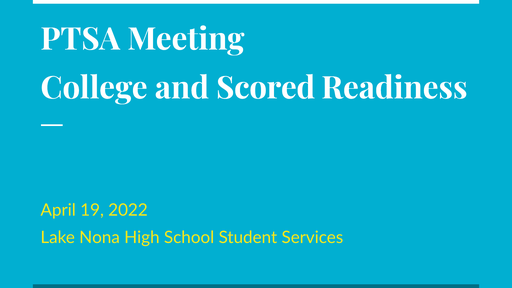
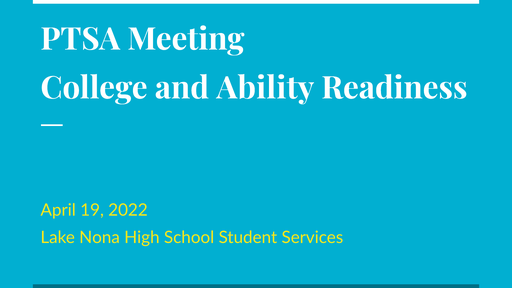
Scored: Scored -> Ability (265, 88)
